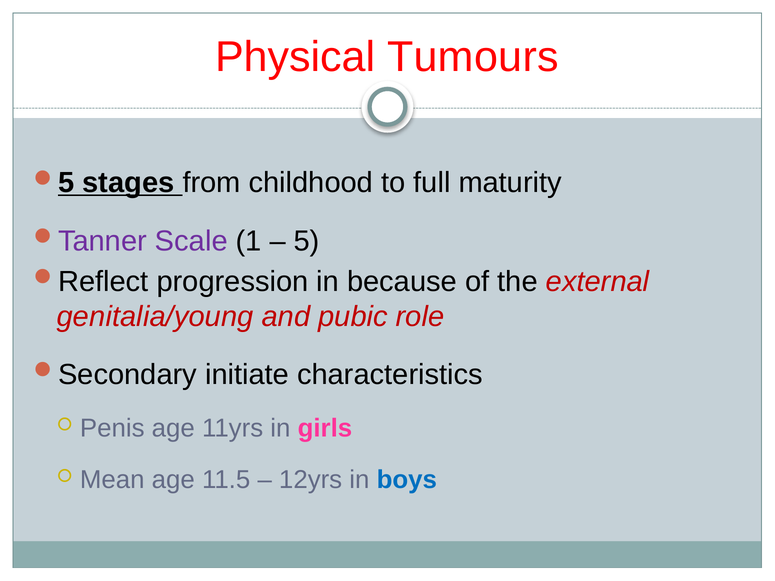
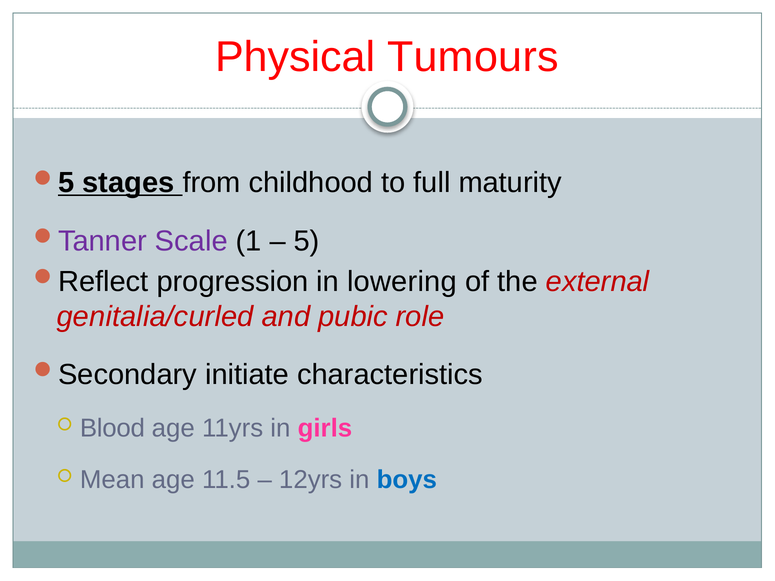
because: because -> lowering (402, 282)
genitalia/young: genitalia/young -> genitalia/curled (155, 317)
Penis: Penis -> Blood (112, 428)
